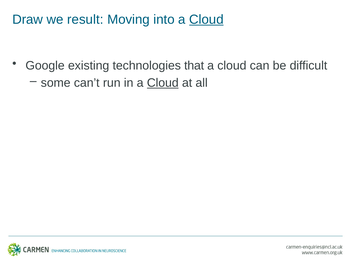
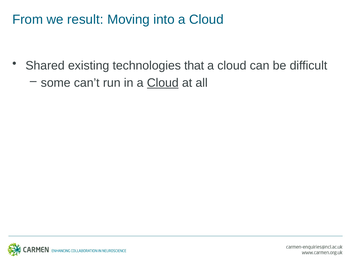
Draw: Draw -> From (28, 19)
Cloud underline: present -> none (206, 19)
Google: Google -> Shared (45, 66)
